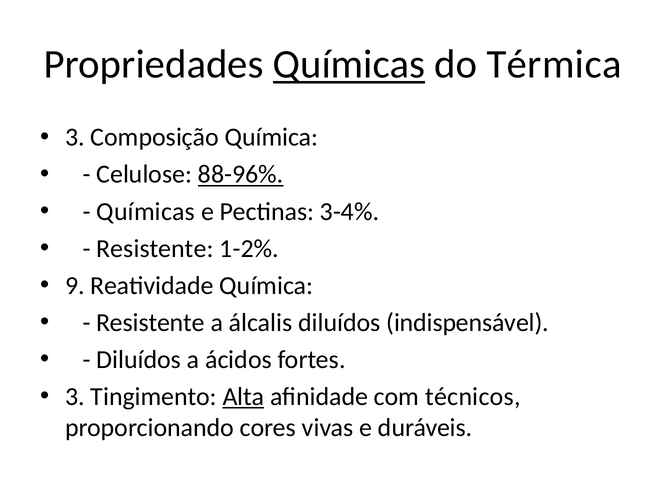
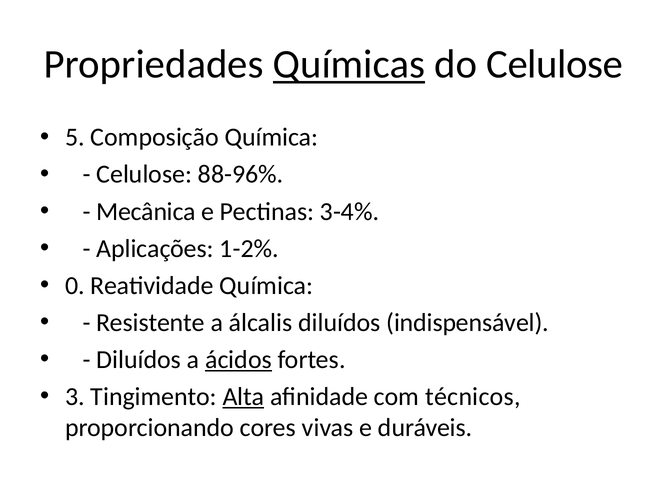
do Térmica: Térmica -> Celulose (555, 65)
3: 3 -> 5 (75, 137)
88-96% underline: present -> none (241, 175)
Químicas: Químicas -> Mecânica (146, 212)
Resistente: Resistente -> Aplicações (155, 249)
9: 9 -> 0 (75, 286)
ácidos underline: none -> present (238, 360)
